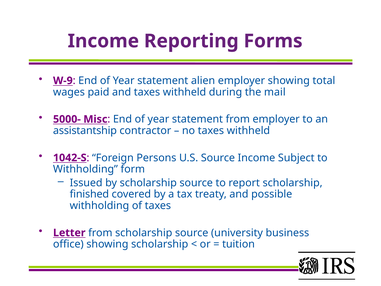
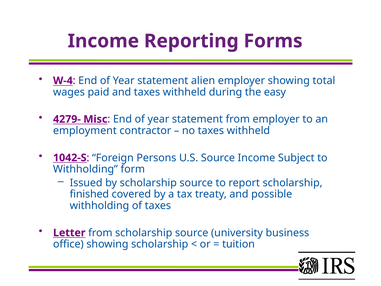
W-9: W-9 -> W-4 (63, 81)
mail: mail -> easy (275, 92)
5000-: 5000- -> 4279- (67, 119)
assistantship: assistantship -> employment (85, 131)
